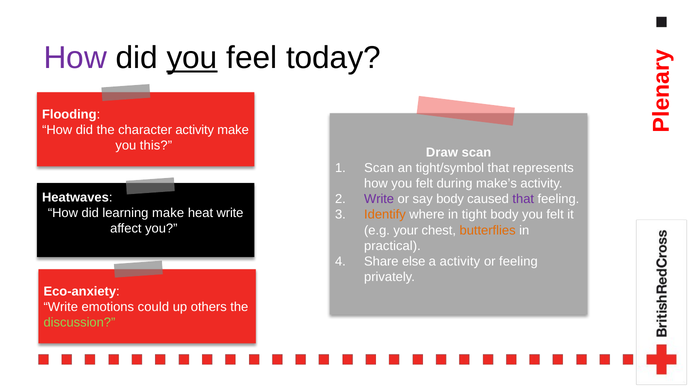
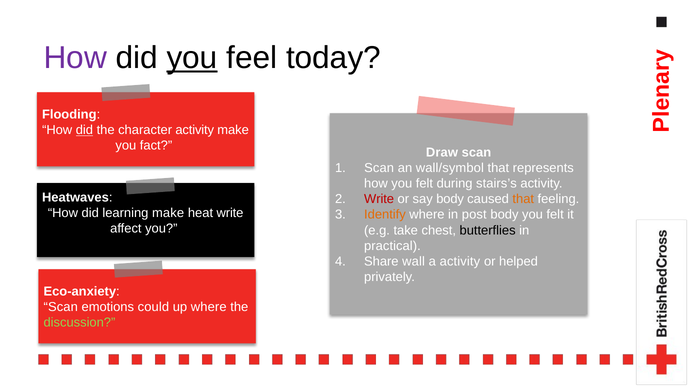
did underline: none -> present (84, 130)
this: this -> fact (156, 146)
tight/symbol: tight/symbol -> wall/symbol (450, 168)
make’s: make’s -> stairs’s (496, 184)
Write colour: purple -> red (379, 199)
that colour: purple -> orange (523, 199)
tight: tight -> post (474, 215)
your: your -> take (406, 230)
butterflies colour: orange -> black (488, 230)
else: else -> wall (414, 261)
or feeling: feeling -> helped (519, 261)
Write: Write -> Scan (61, 307)
up others: others -> where (209, 307)
